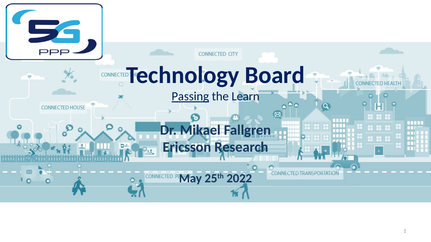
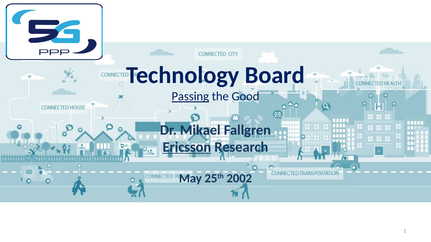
Learn: Learn -> Good (245, 97)
Ericsson underline: none -> present (187, 147)
2022: 2022 -> 2002 (239, 179)
